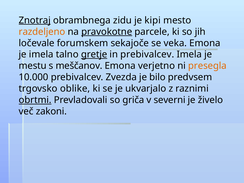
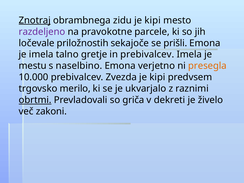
razdeljeno colour: orange -> purple (42, 32)
pravokotne underline: present -> none (107, 32)
forumskem: forumskem -> priložnostih (83, 43)
veka: veka -> prišli (175, 43)
gretje underline: present -> none (94, 54)
meščanov: meščanov -> naselbino (79, 66)
bilo: bilo -> kipi (157, 77)
oblike: oblike -> merilo (75, 89)
severni: severni -> dekreti (170, 100)
